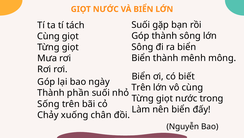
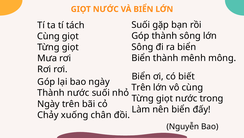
Thành phần: phần -> nước (78, 93)
Sống: Sống -> Ngày (49, 104)
